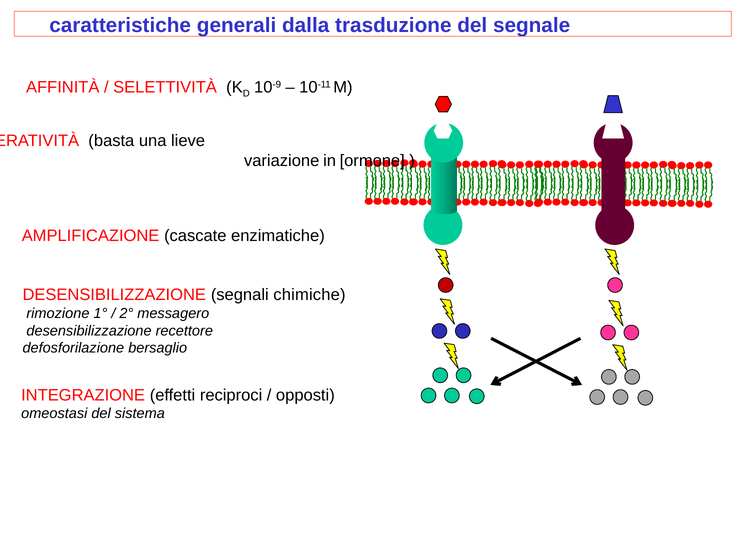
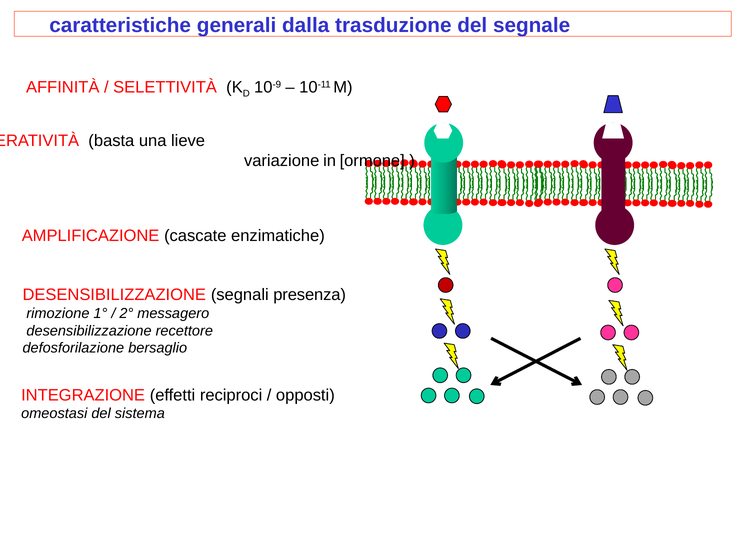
chimiche: chimiche -> presenza (310, 294)
